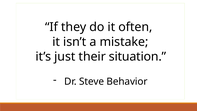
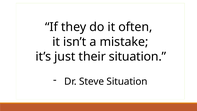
Steve Behavior: Behavior -> Situation (127, 81)
